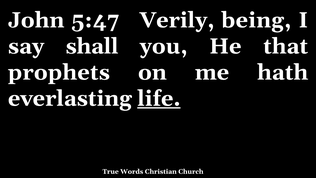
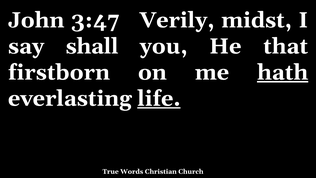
5:47: 5:47 -> 3:47 (95, 20)
being: being -> midst (256, 20)
prophets: prophets -> firstborn (59, 72)
hath underline: none -> present (283, 72)
